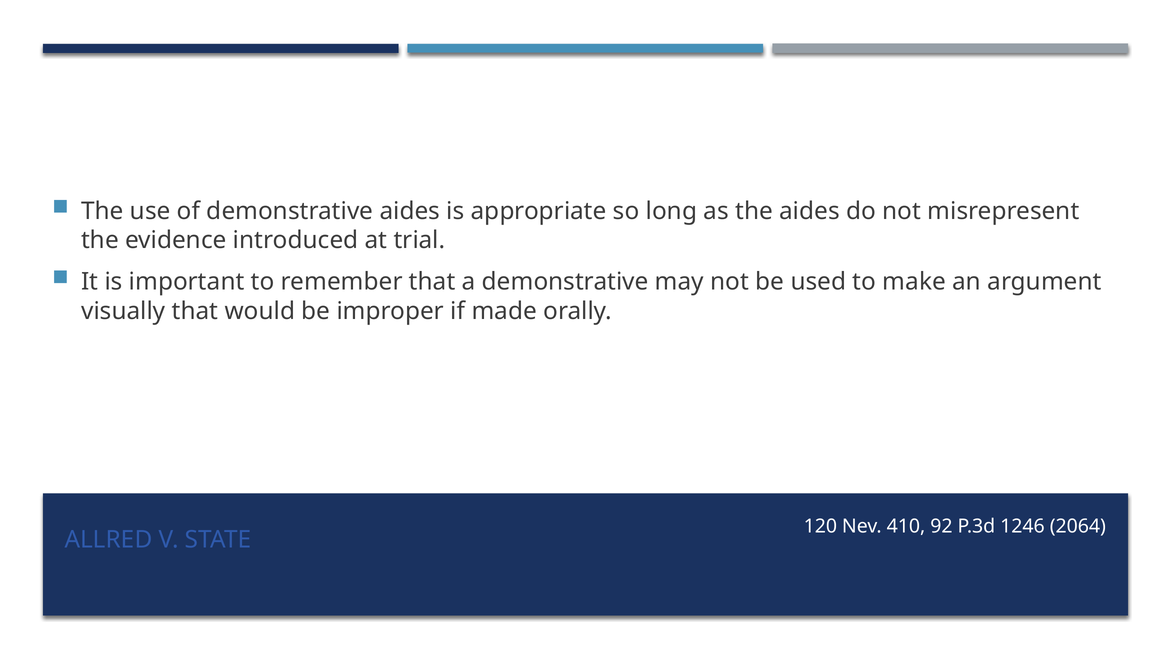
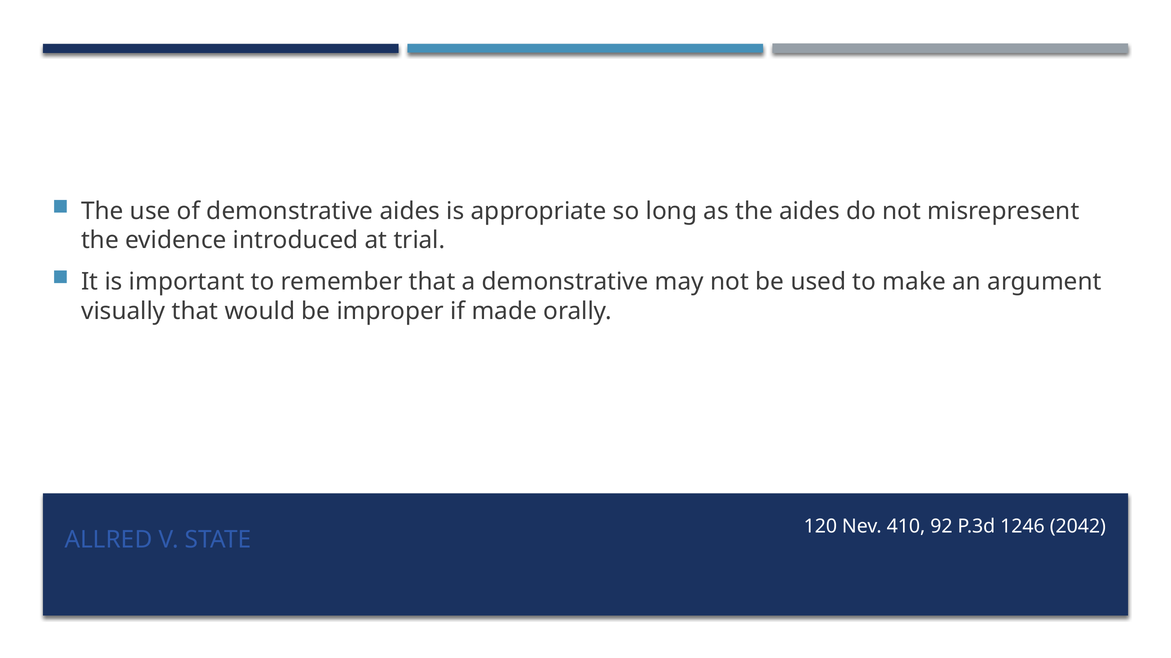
2064: 2064 -> 2042 (1078, 527)
